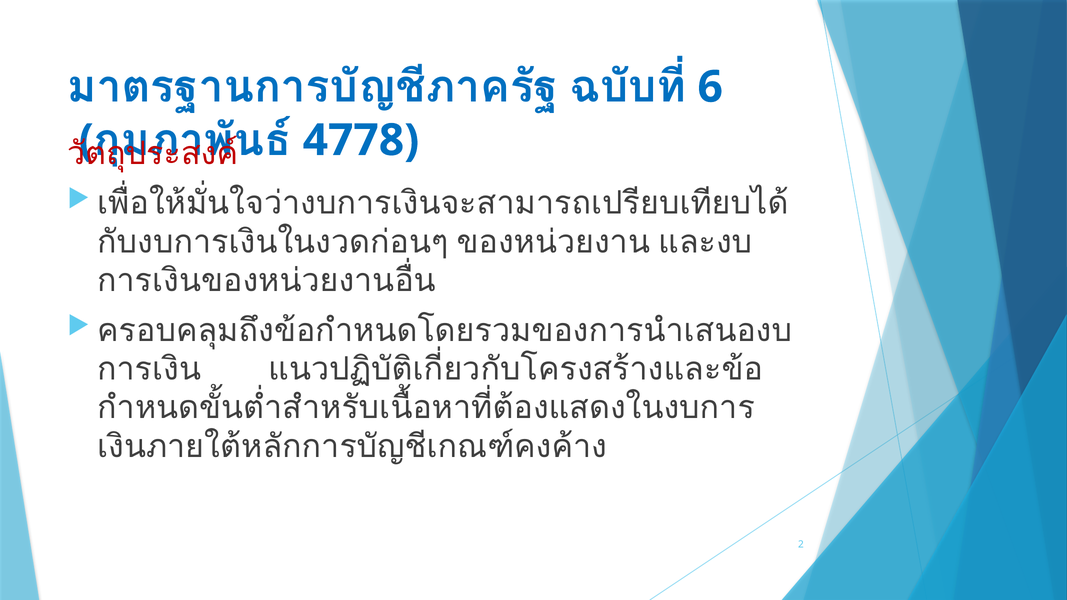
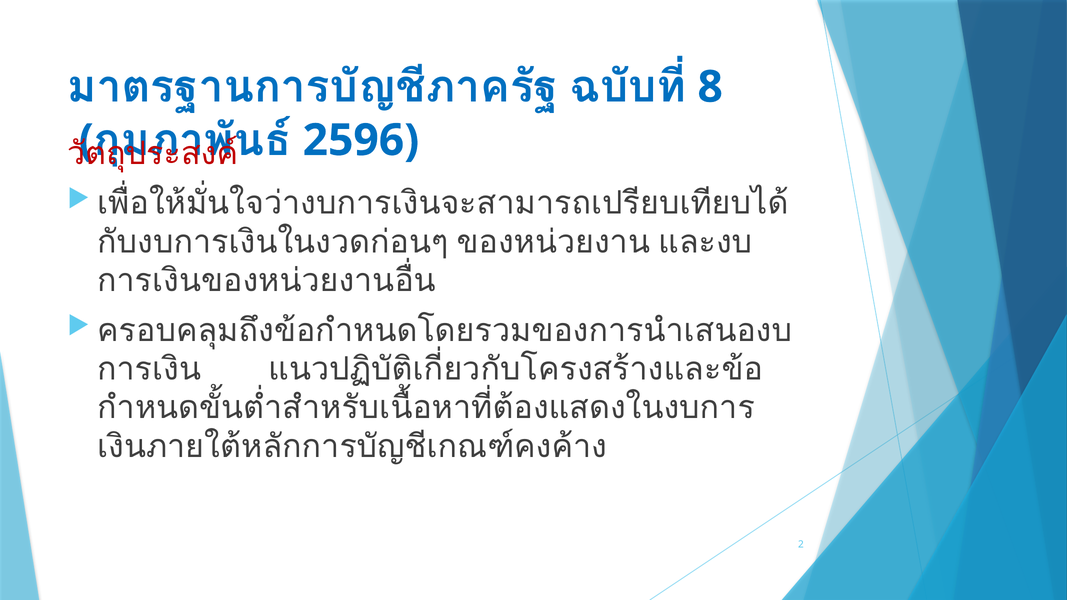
6: 6 -> 8 (710, 87)
4778: 4778 -> 2596 (361, 140)
